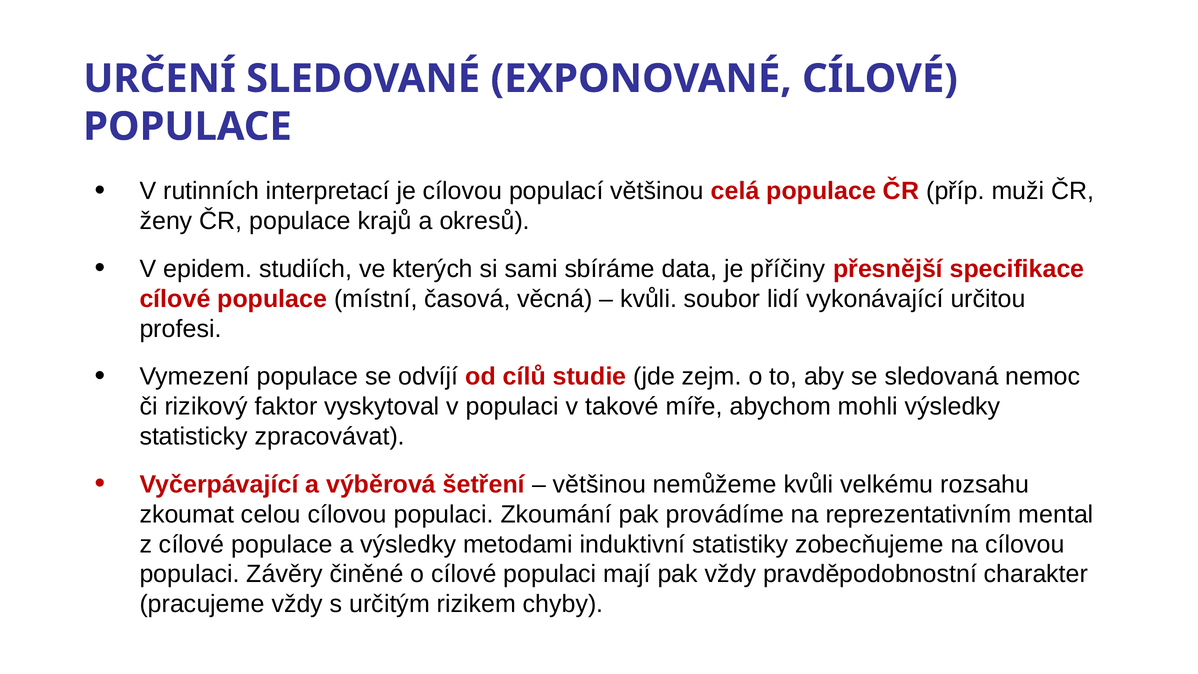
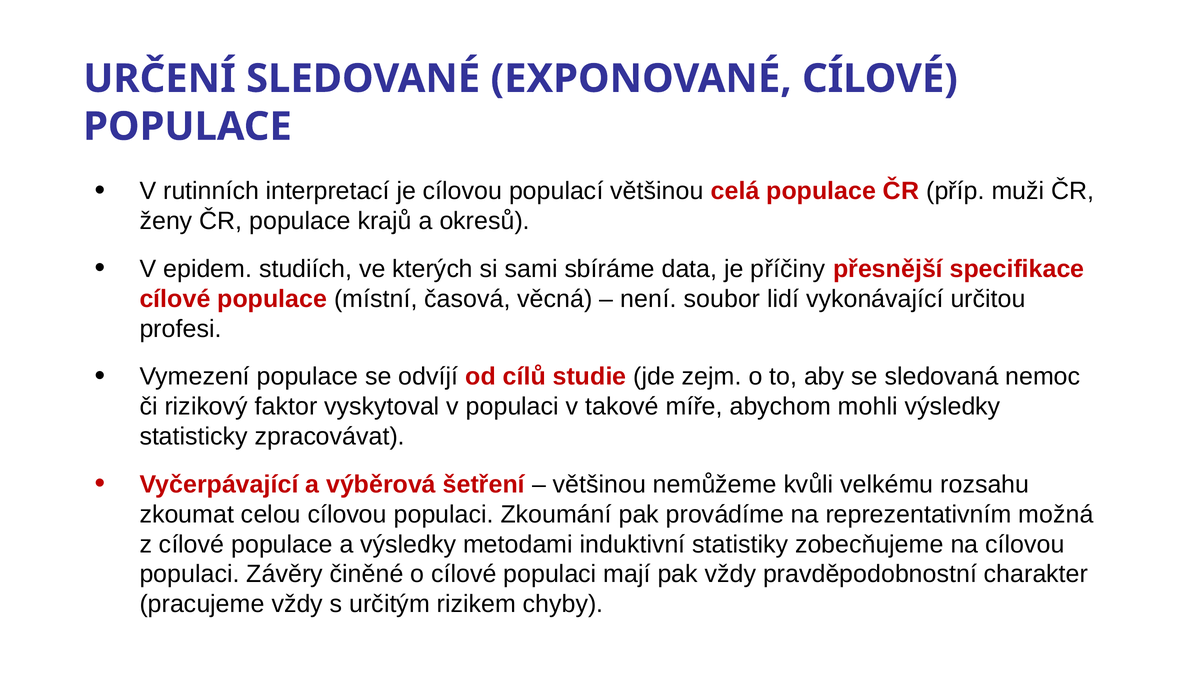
kvůli: kvůli -> není (648, 299)
mental: mental -> možná (1056, 514)
